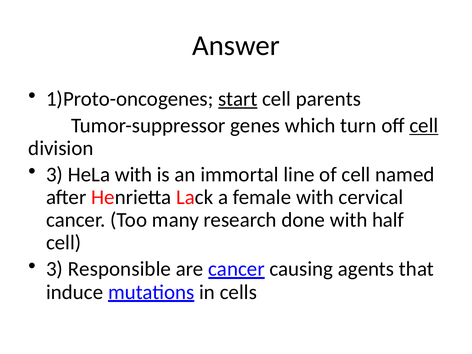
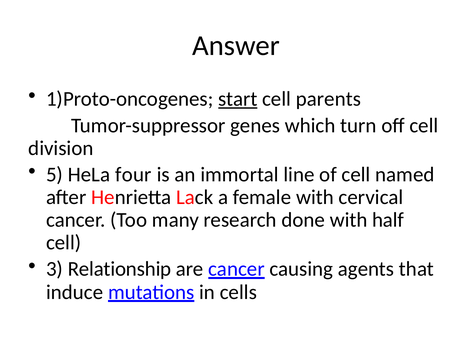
cell underline: present -> none (424, 125)
3: 3 -> 5 (55, 175)
HeLa with: with -> four (133, 175)
Responsible: Responsible -> Relationship (120, 269)
